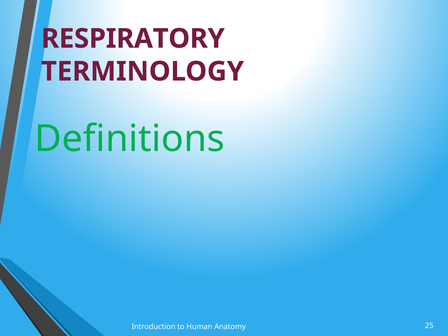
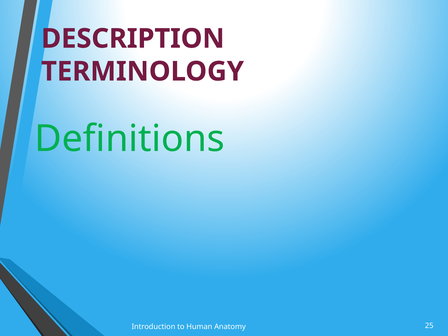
RESPIRATORY: RESPIRATORY -> DESCRIPTION (133, 39)
